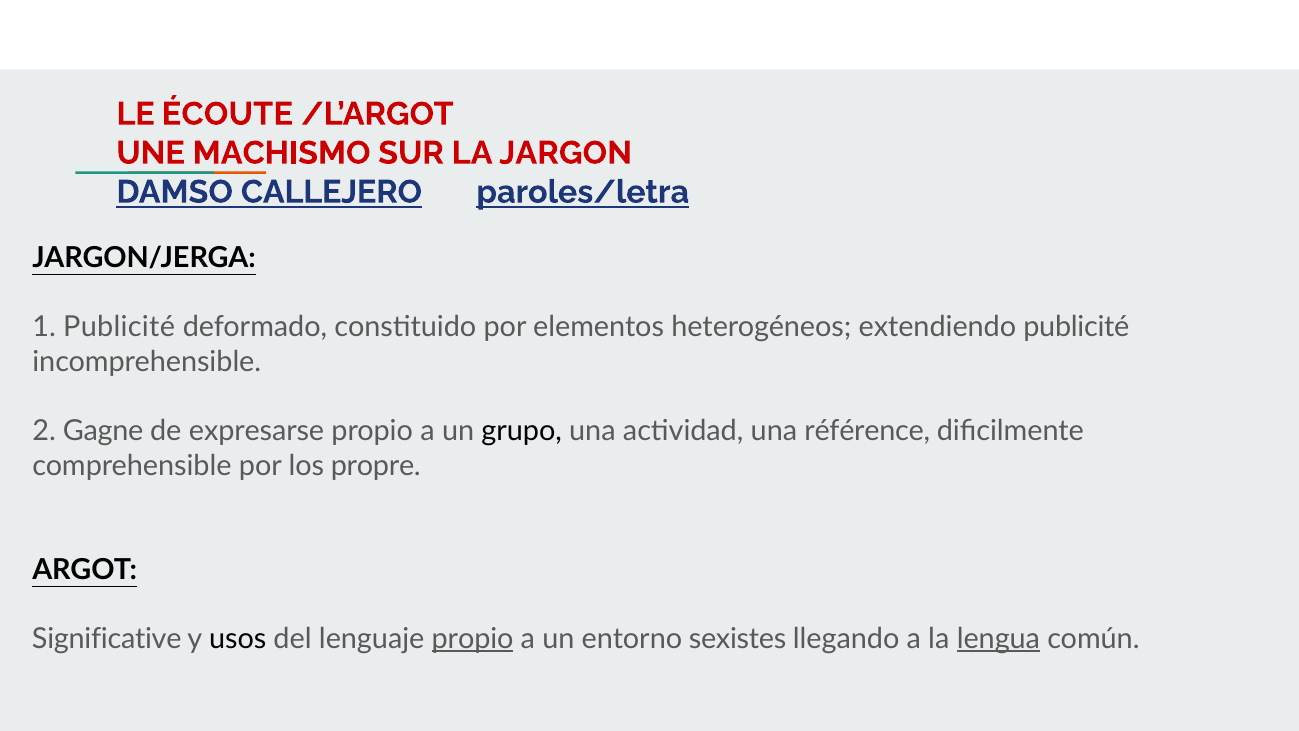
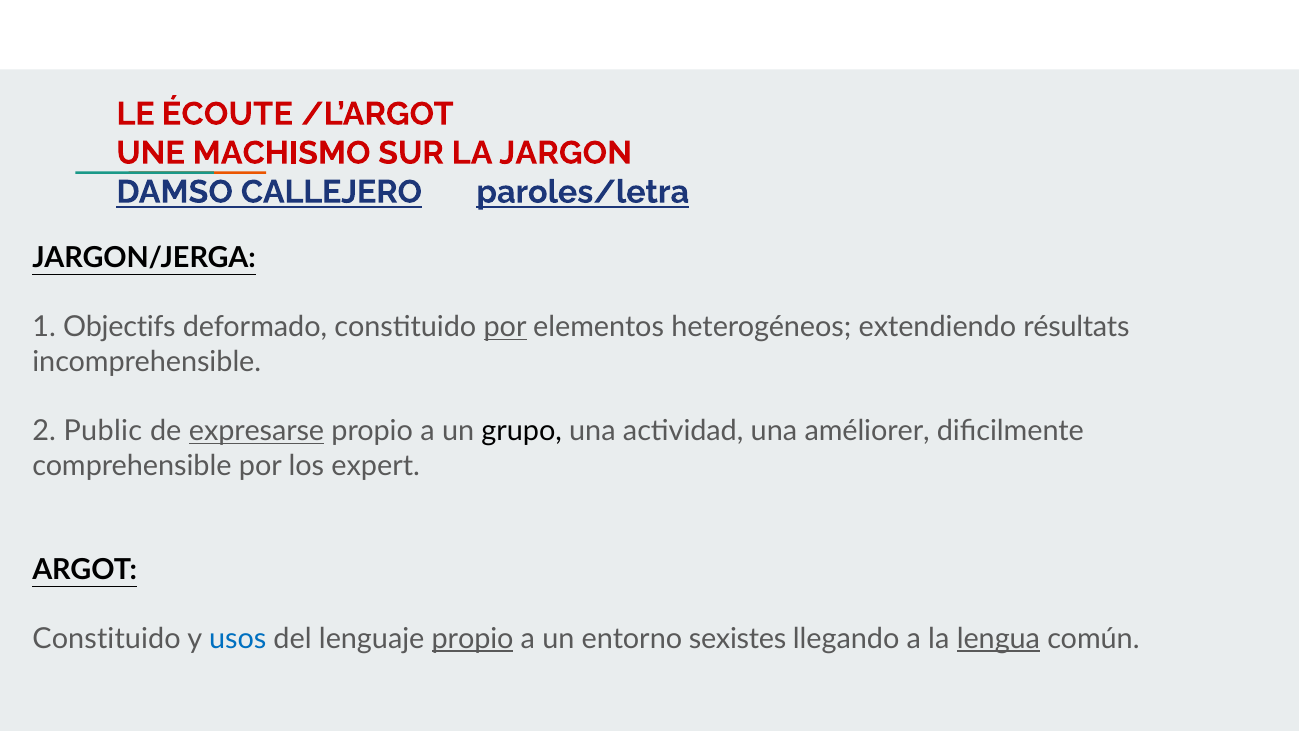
1 Publicité: Publicité -> Objectifs (119, 327)
por underline: none -> present (505, 327)
extendiendo publicité: publicité -> résultats (1076, 327)
Gagne: Gagne -> Public (103, 431)
expresarse underline: none -> present (257, 431)
référence: référence -> améliorer (867, 431)
propre: propre -> expert (376, 465)
Significative: Significative -> Constituido (107, 639)
usos colour: black -> blue (238, 639)
